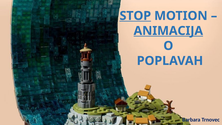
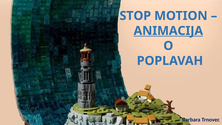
STOP underline: present -> none (135, 16)
